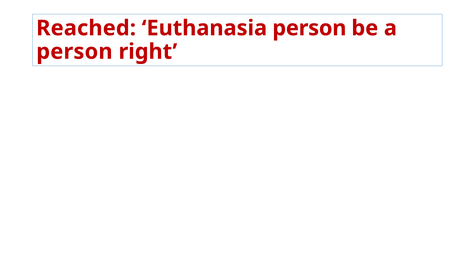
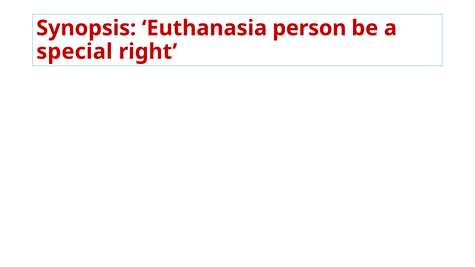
Reached: Reached -> Synopsis (86, 28)
person: person -> special (74, 52)
